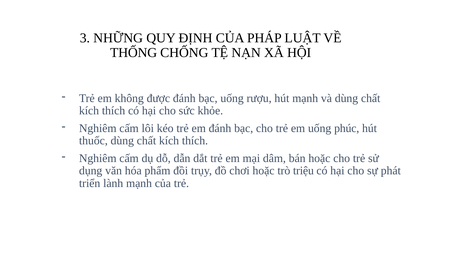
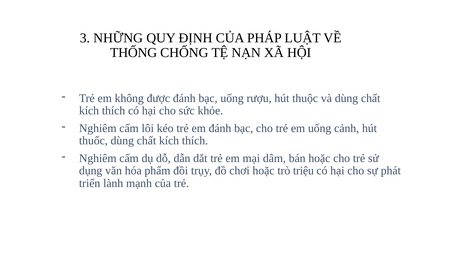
hút mạnh: mạnh -> thuộc (305, 98)
phúc: phúc -> cảnh (347, 128)
